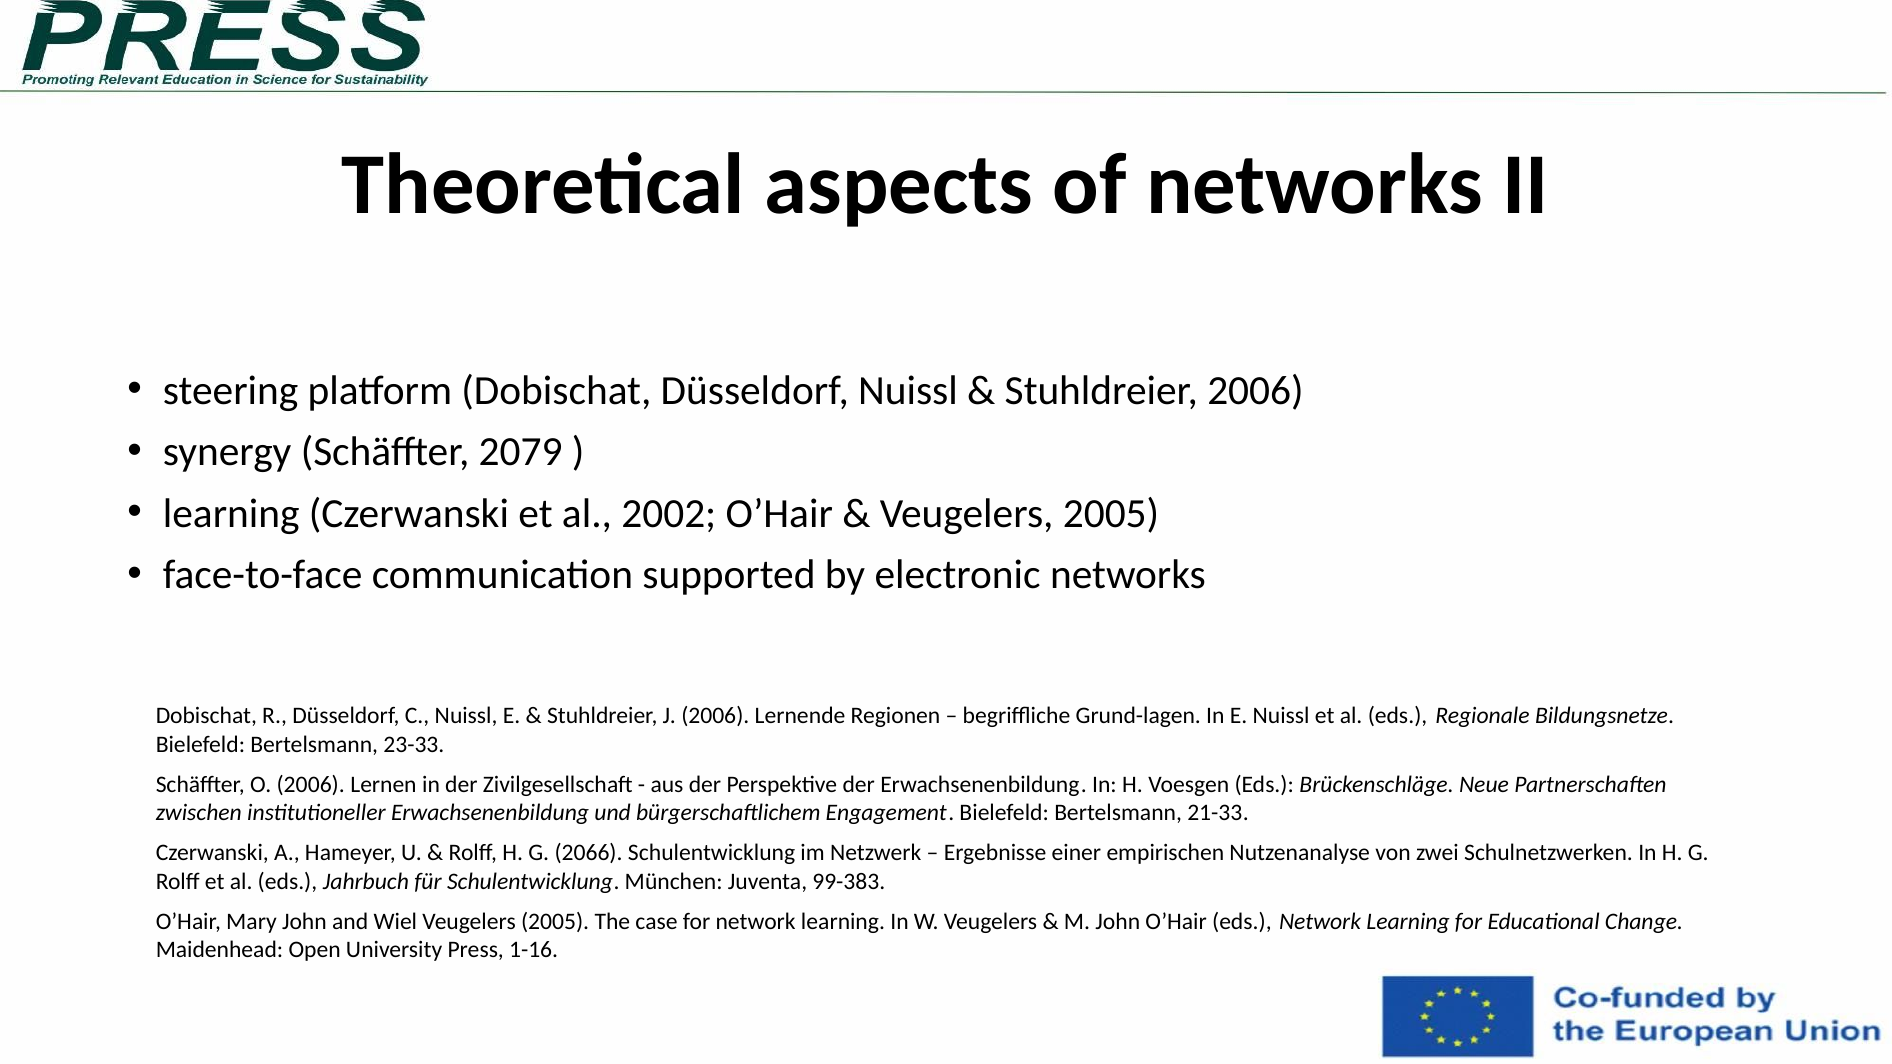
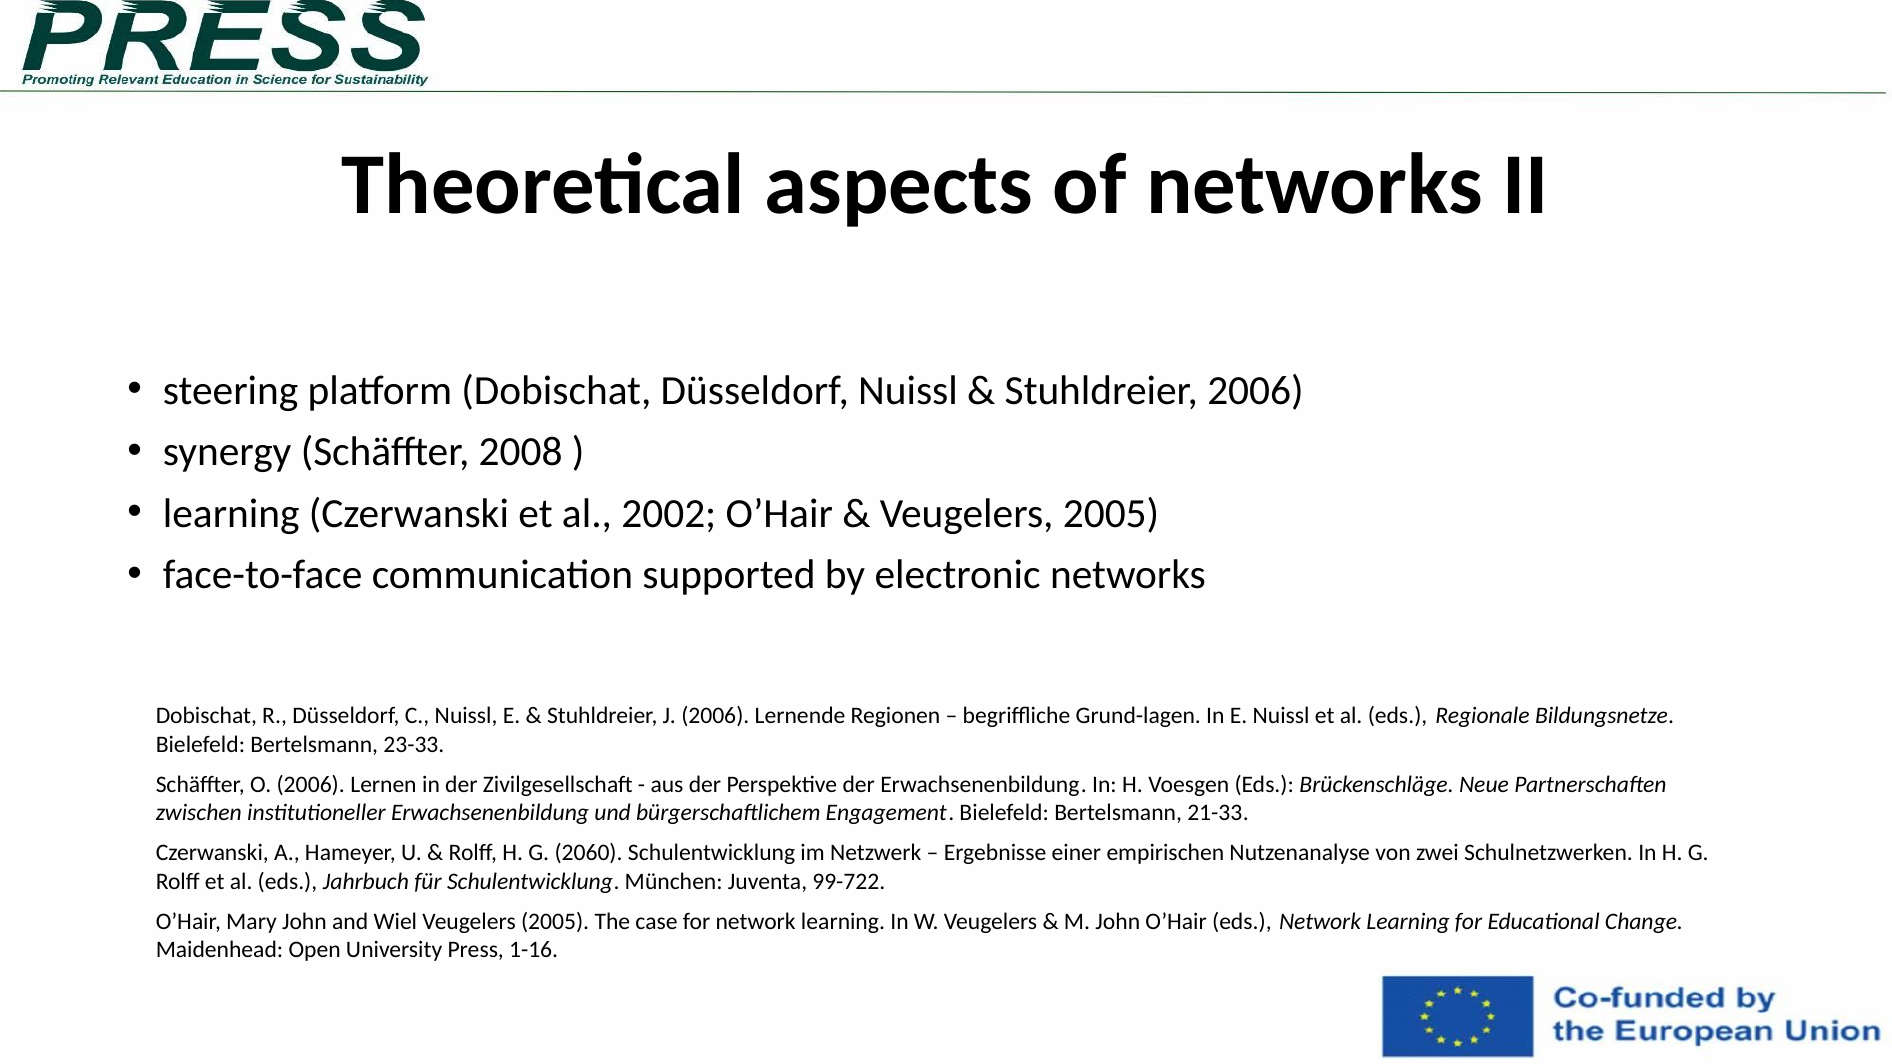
2079: 2079 -> 2008 (521, 452)
2066: 2066 -> 2060 (589, 853)
99-383: 99-383 -> 99-722 (849, 882)
